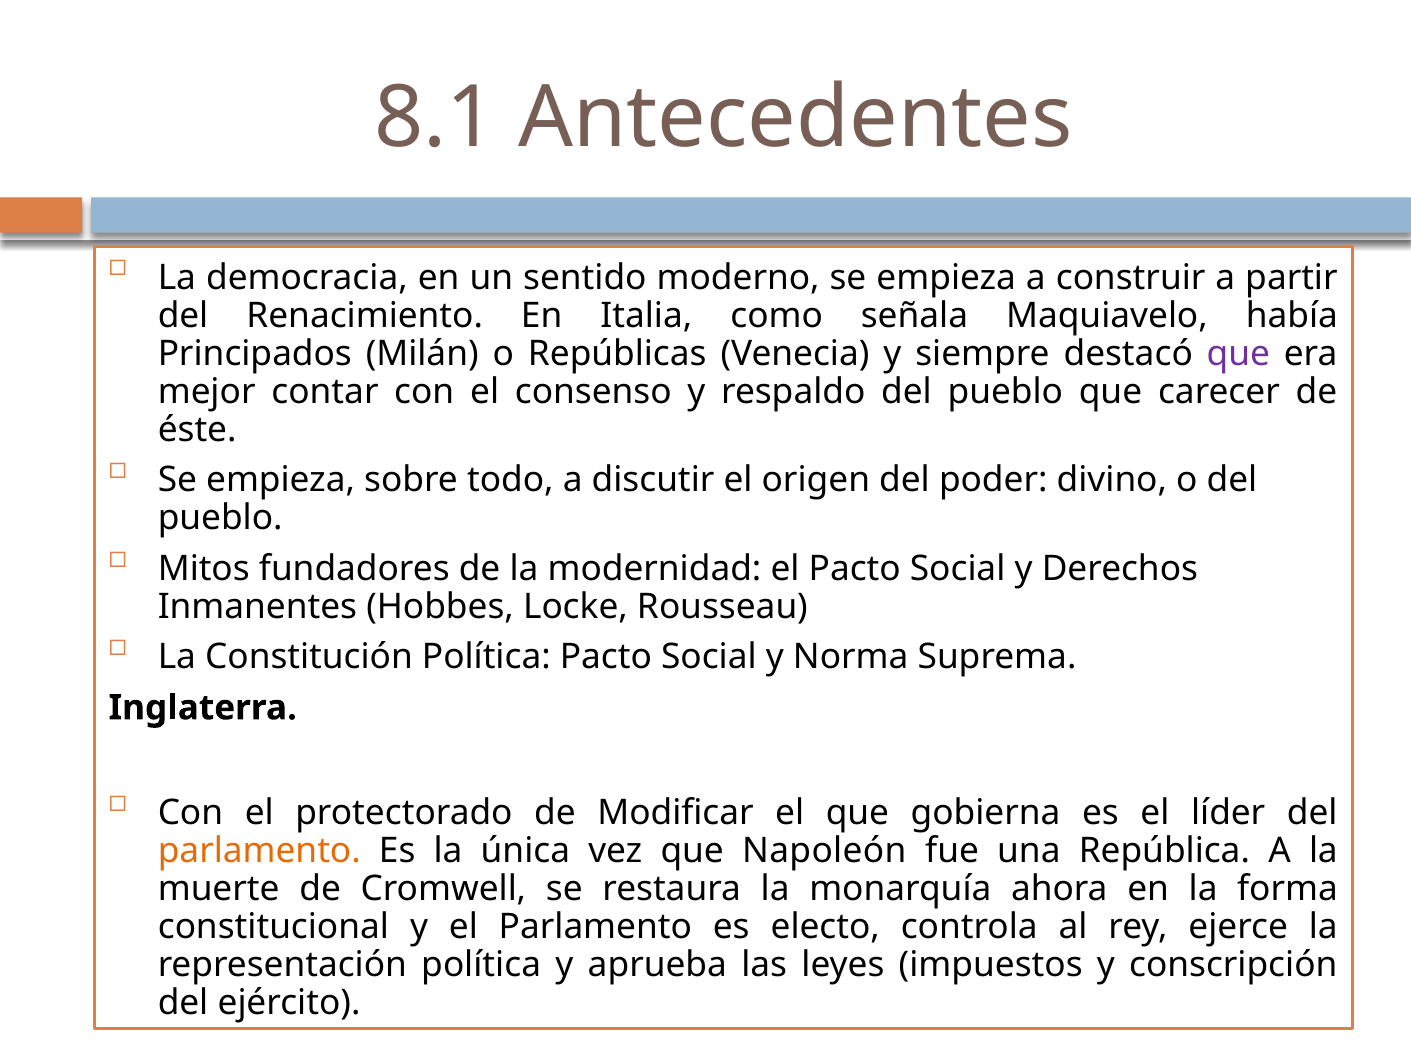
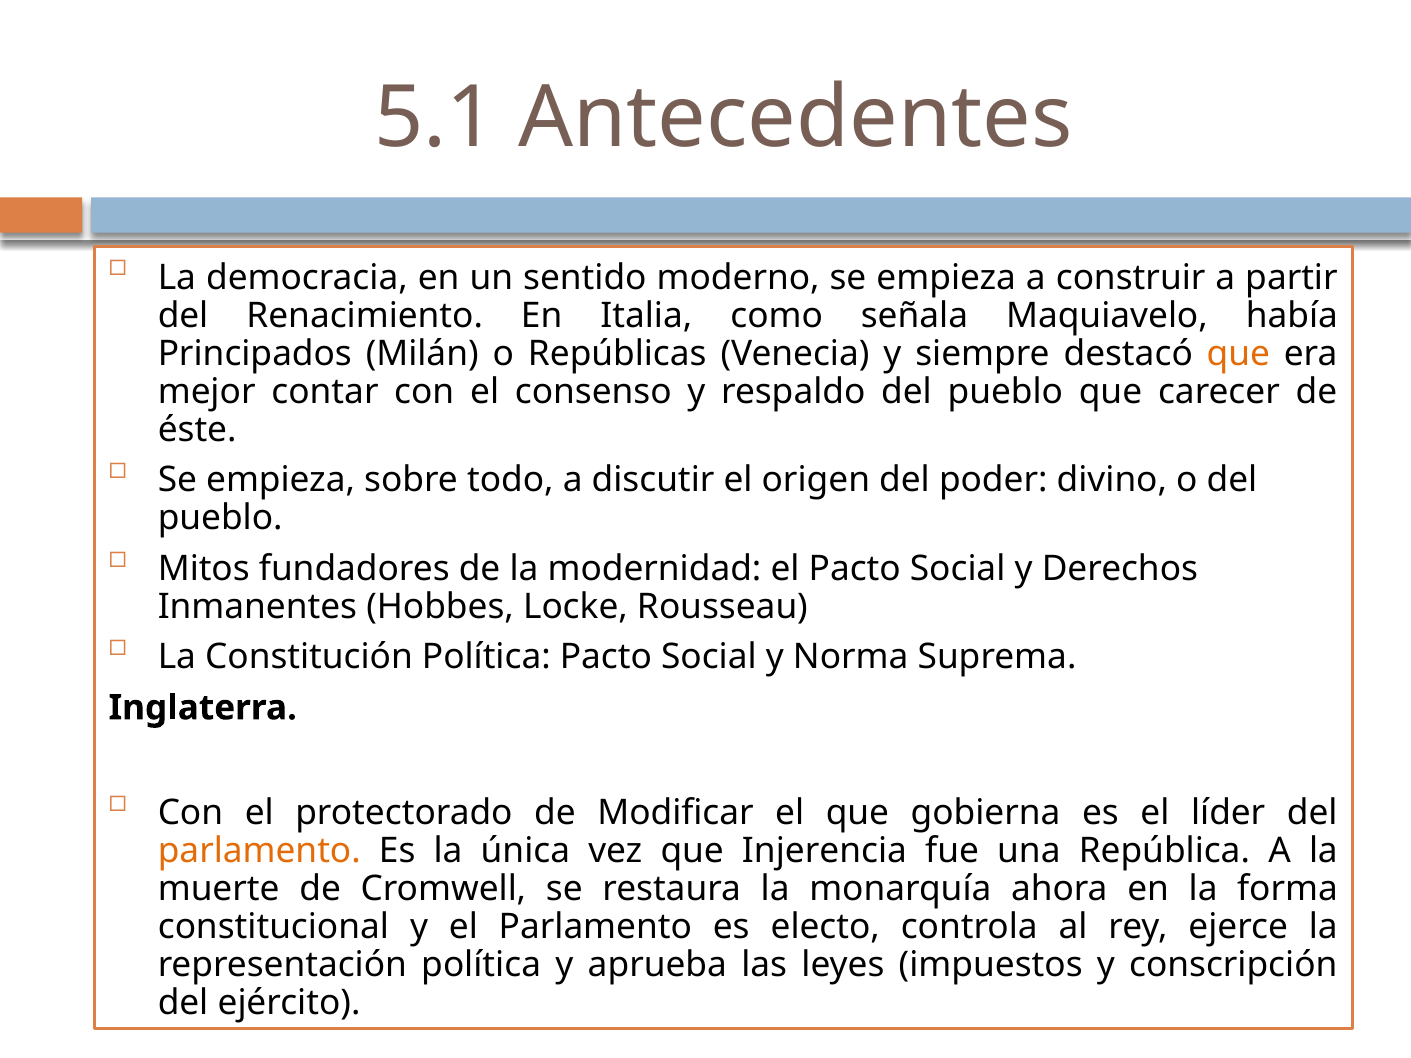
8.1: 8.1 -> 5.1 (435, 118)
que colour: purple -> orange (1238, 354)
Napoleón: Napoleón -> Injerencia (824, 851)
